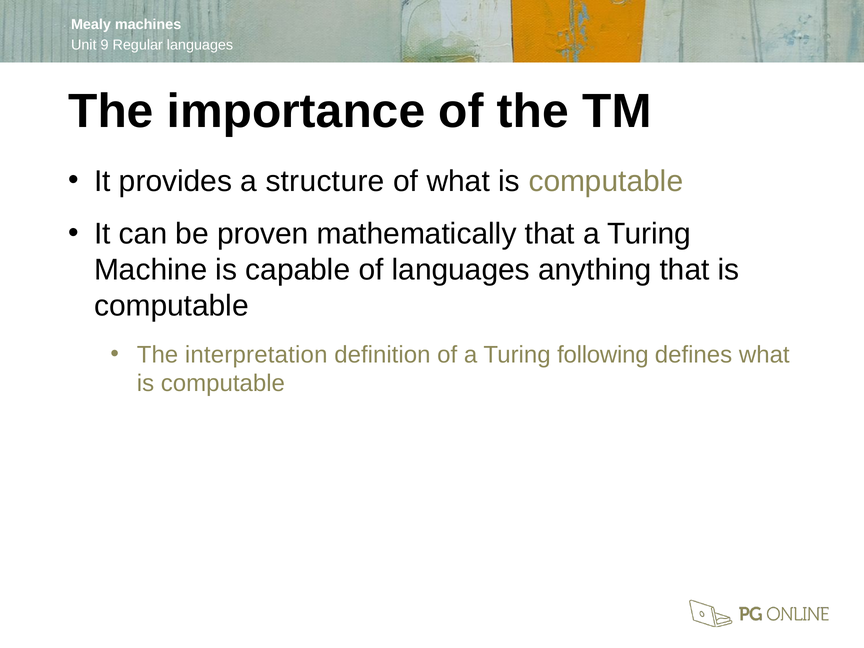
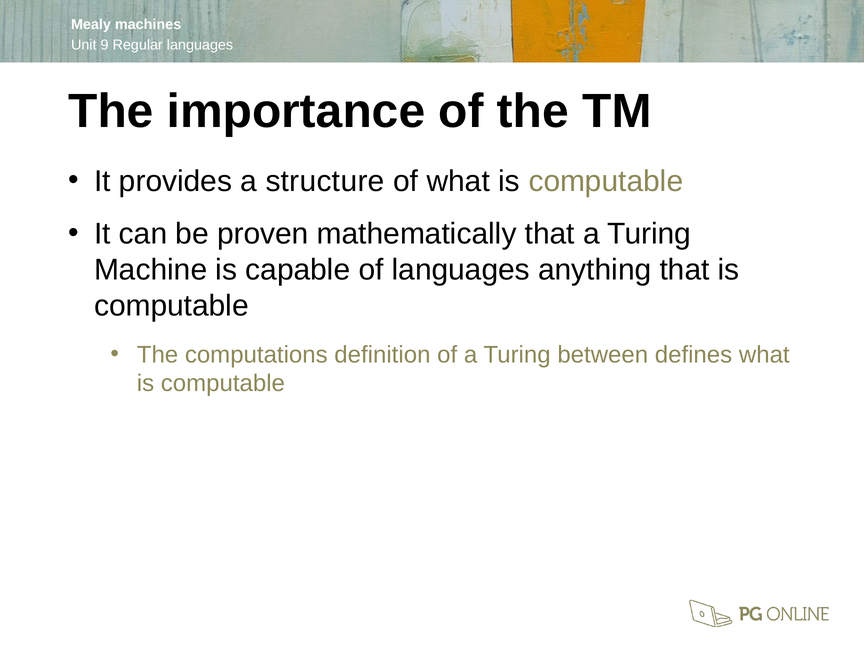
interpretation: interpretation -> computations (256, 355)
following: following -> between (603, 355)
